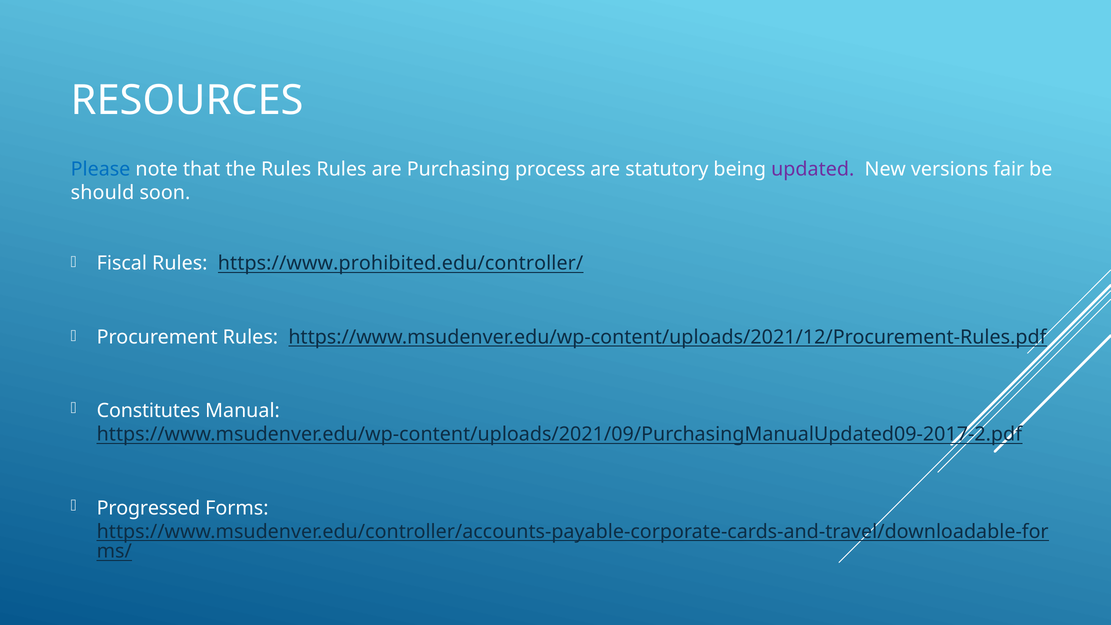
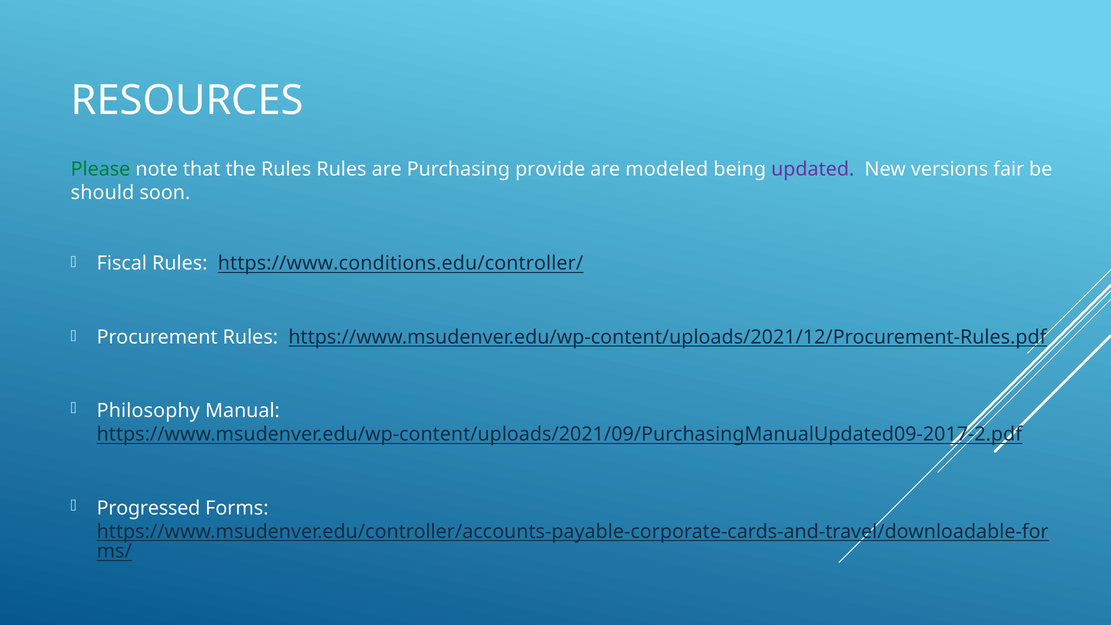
Please colour: blue -> green (101, 169)
process: process -> provide (550, 169)
statutory: statutory -> modeled (667, 169)
https://www.prohibited.edu/controller/: https://www.prohibited.edu/controller/ -> https://www.conditions.edu/controller/ (401, 263)
Constitutes: Constitutes -> Philosophy (148, 411)
